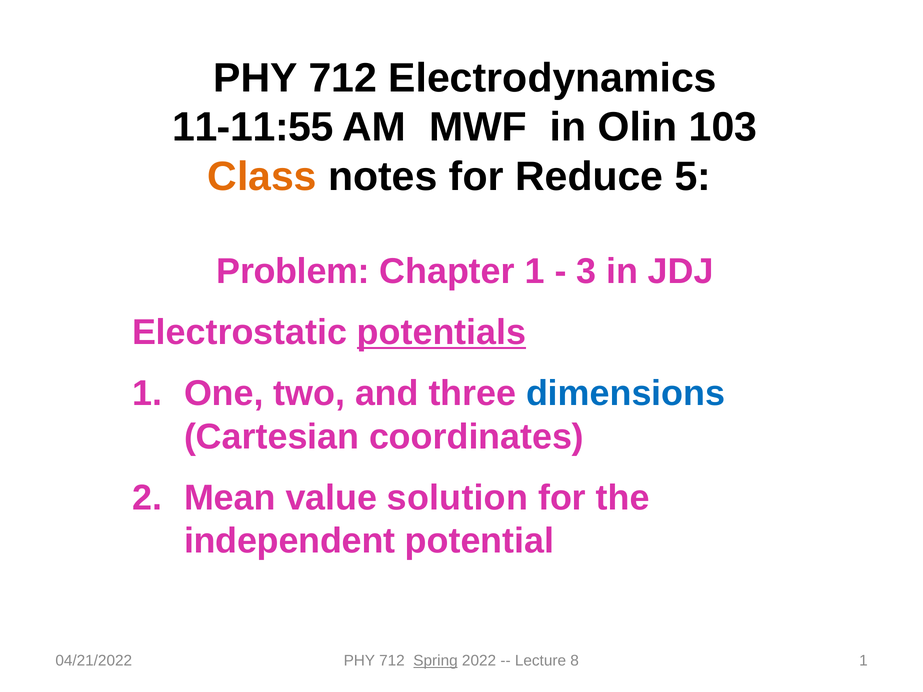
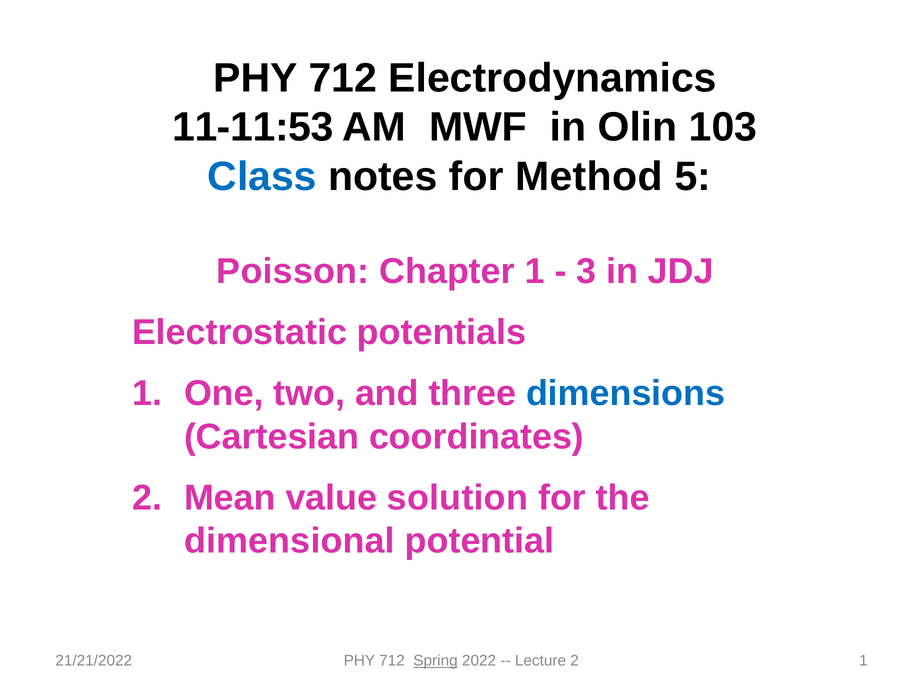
11-11:55: 11-11:55 -> 11-11:53 (253, 127)
Class colour: orange -> blue (262, 177)
Reduce: Reduce -> Method (589, 177)
Problem: Problem -> Poisson (293, 272)
potentials underline: present -> none (441, 333)
independent: independent -> dimensional (289, 541)
04/21/2022: 04/21/2022 -> 21/21/2022 (94, 661)
Lecture 8: 8 -> 2 (575, 661)
